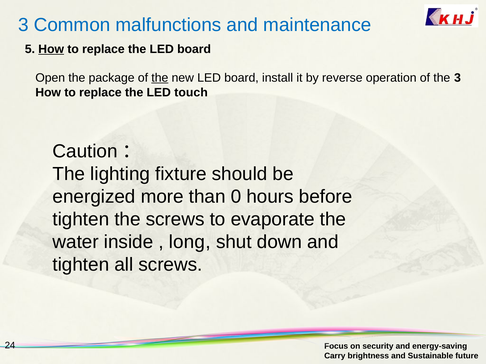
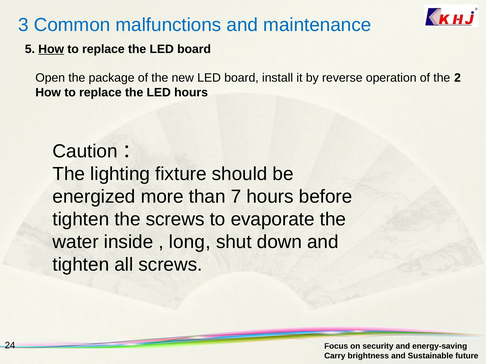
the underline: present -> none (160, 78)
the 3: 3 -> 2 (457, 78)
LED touch: touch -> hours (191, 93)
0: 0 -> 7 (236, 197)
